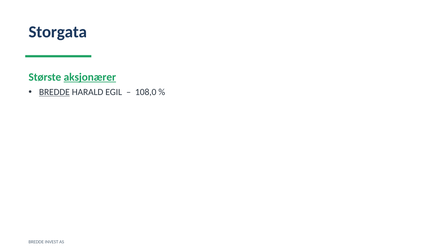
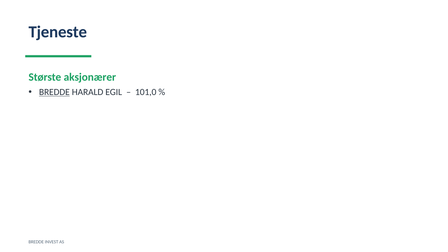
Storgata: Storgata -> Tjeneste (58, 32)
aksjonærer underline: present -> none (90, 77)
108,0: 108,0 -> 101,0 (146, 92)
